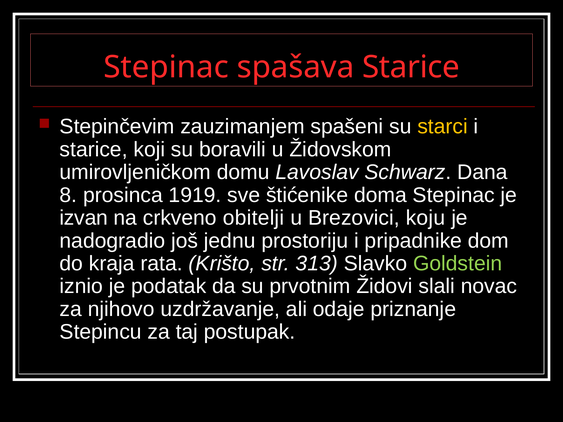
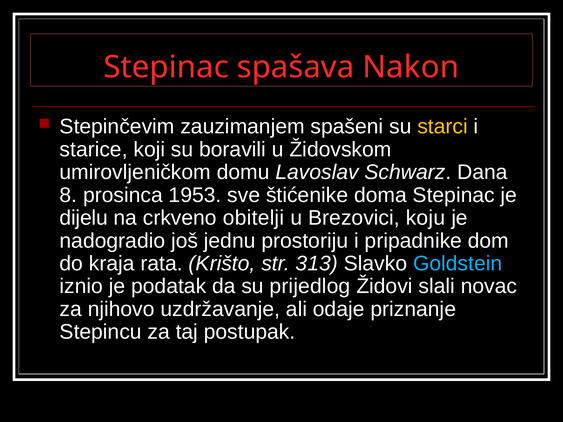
spašava Starice: Starice -> Nakon (411, 67)
1919: 1919 -> 1953 (195, 195)
izvan: izvan -> dijelu (84, 218)
Goldstein colour: light green -> light blue (458, 264)
prvotnim: prvotnim -> prijedlog (310, 287)
